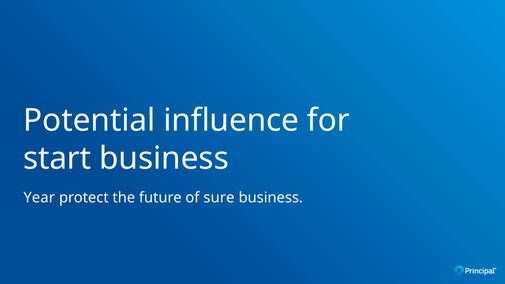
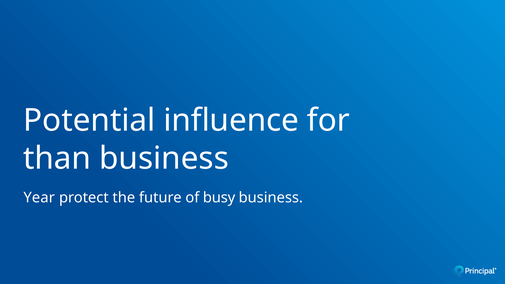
start: start -> than (57, 158)
sure: sure -> busy (219, 198)
